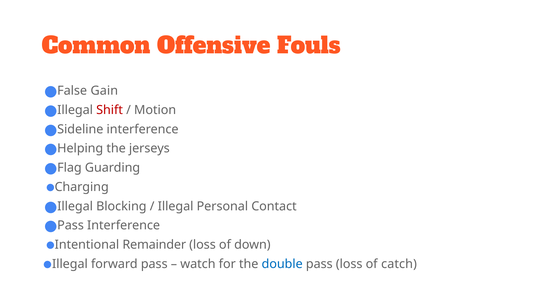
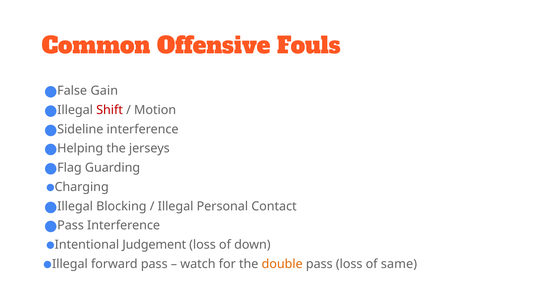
Remainder: Remainder -> Judgement (154, 245)
double colour: blue -> orange (282, 264)
catch: catch -> same (399, 264)
